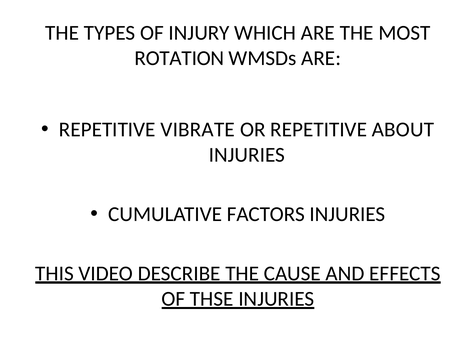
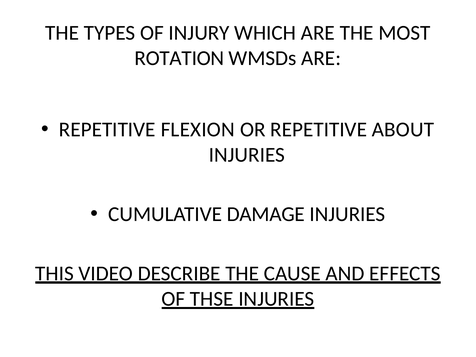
VIBRATE: VIBRATE -> FLEXION (198, 129)
FACTORS: FACTORS -> DAMAGE (266, 214)
